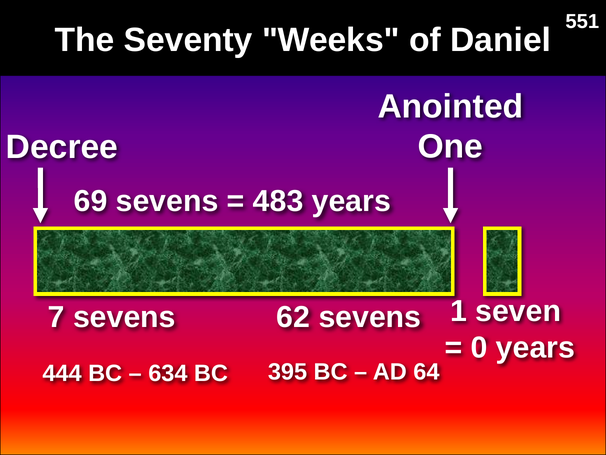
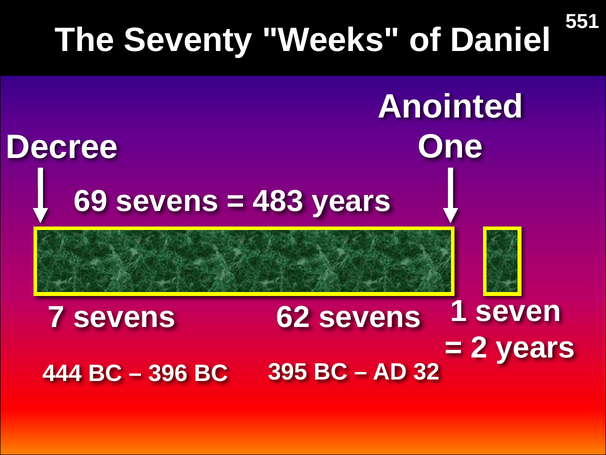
0: 0 -> 2 (479, 347)
64: 64 -> 32 (426, 371)
634: 634 -> 396 (168, 373)
